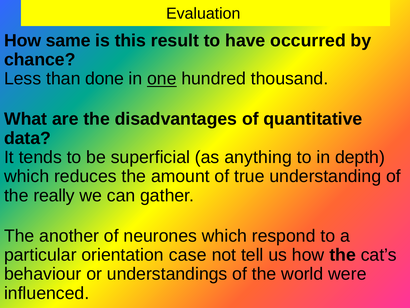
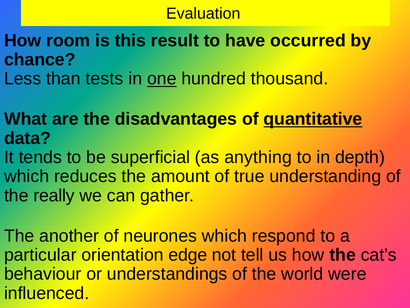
same: same -> room (68, 41)
done: done -> tests (104, 79)
quantitative underline: none -> present (313, 119)
case: case -> edge (188, 255)
